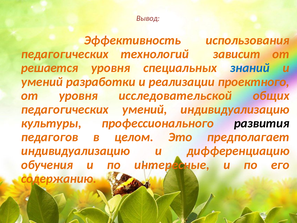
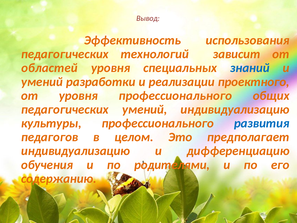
решается: решается -> областей (49, 68)
уровня исследовательской: исследовательской -> профессионального (175, 96)
развития colour: black -> blue (262, 123)
интересные: интересные -> родителями (172, 165)
